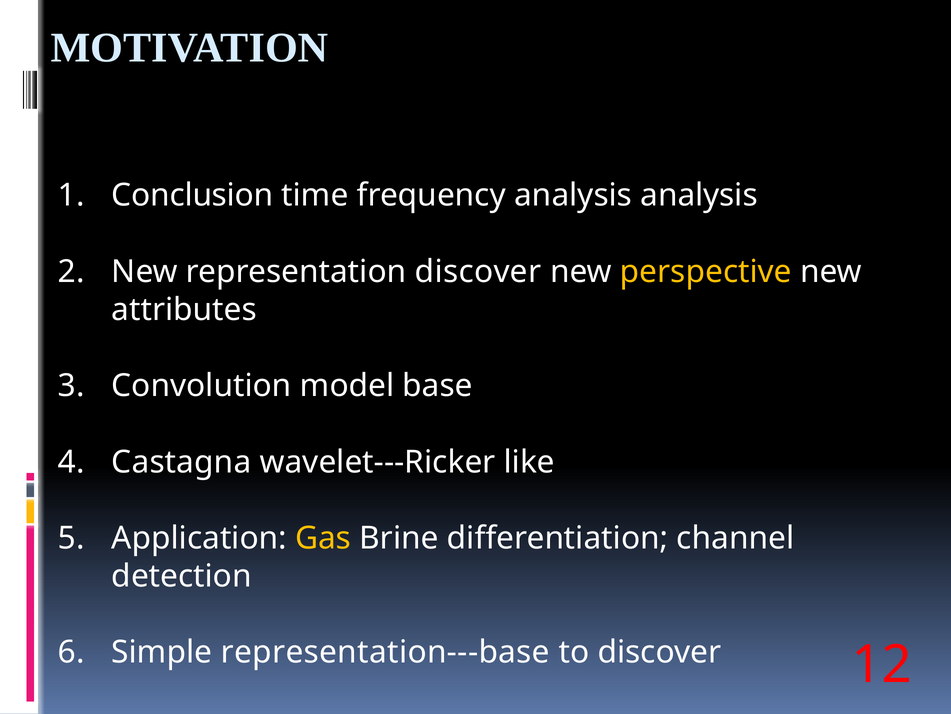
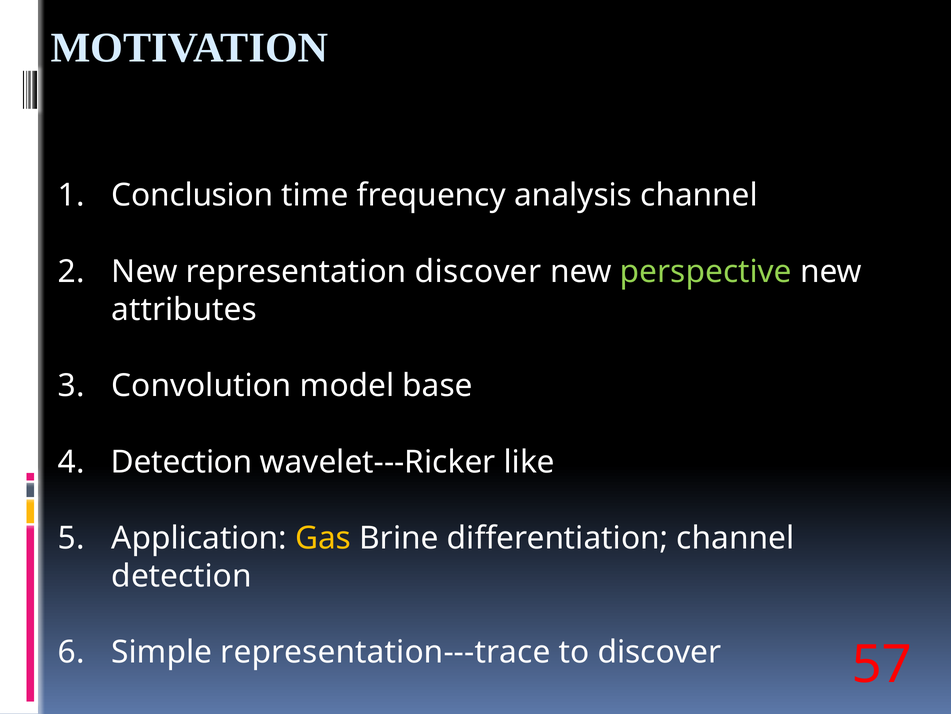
analysis analysis: analysis -> channel (699, 195)
perspective colour: yellow -> light green (706, 271)
Castagna: Castagna -> Detection (182, 462)
representation---base: representation---base -> representation---trace (385, 652)
12: 12 -> 57 (882, 664)
